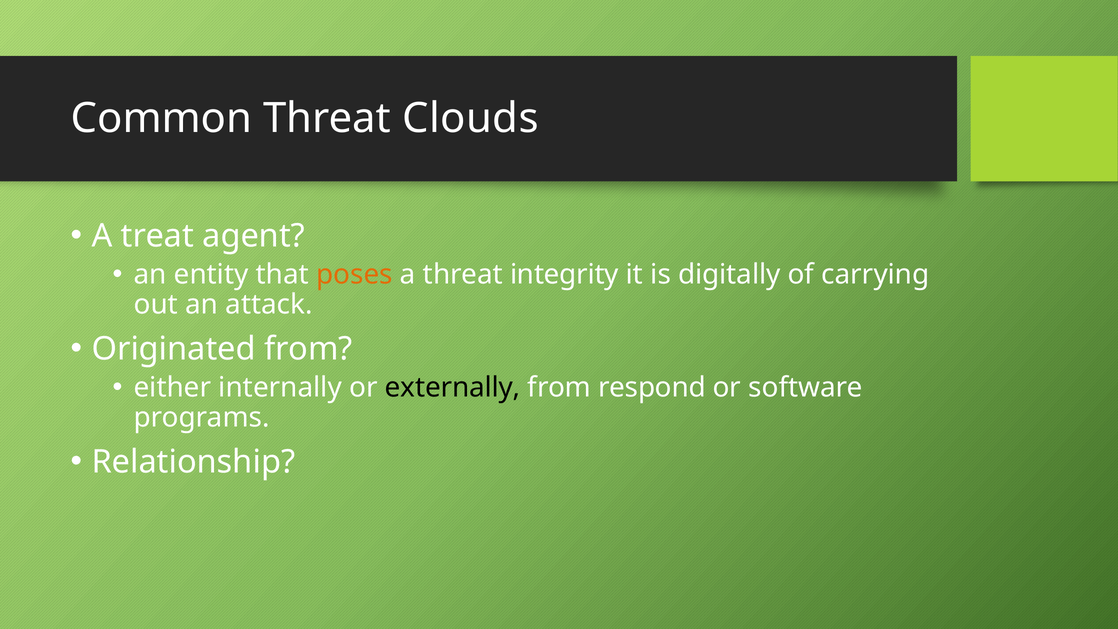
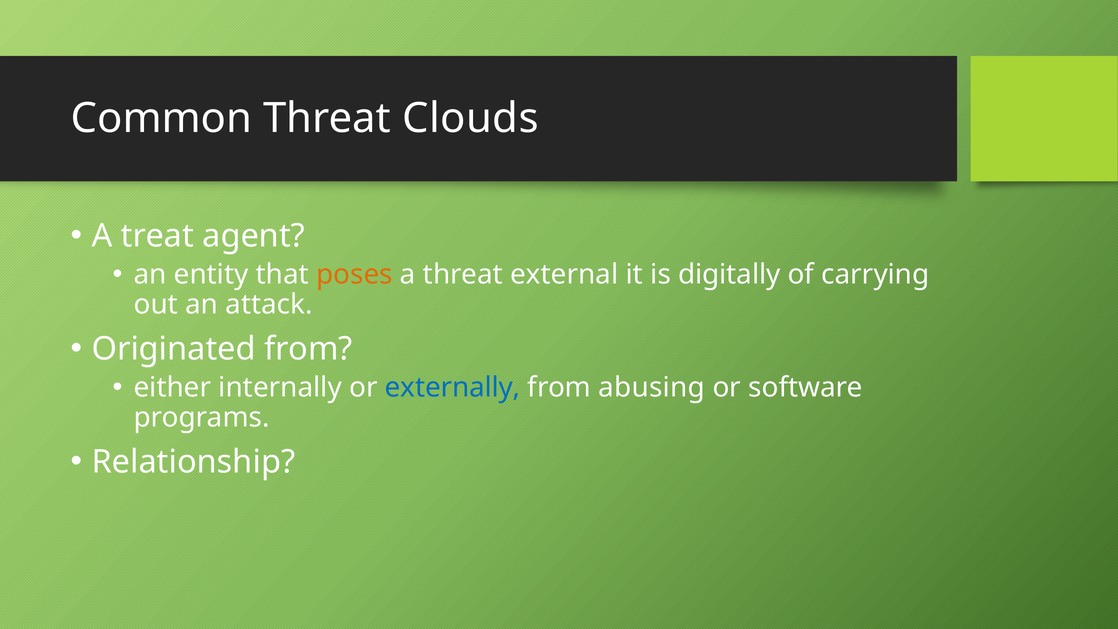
integrity: integrity -> external (564, 274)
externally colour: black -> blue (453, 387)
respond: respond -> abusing (652, 387)
